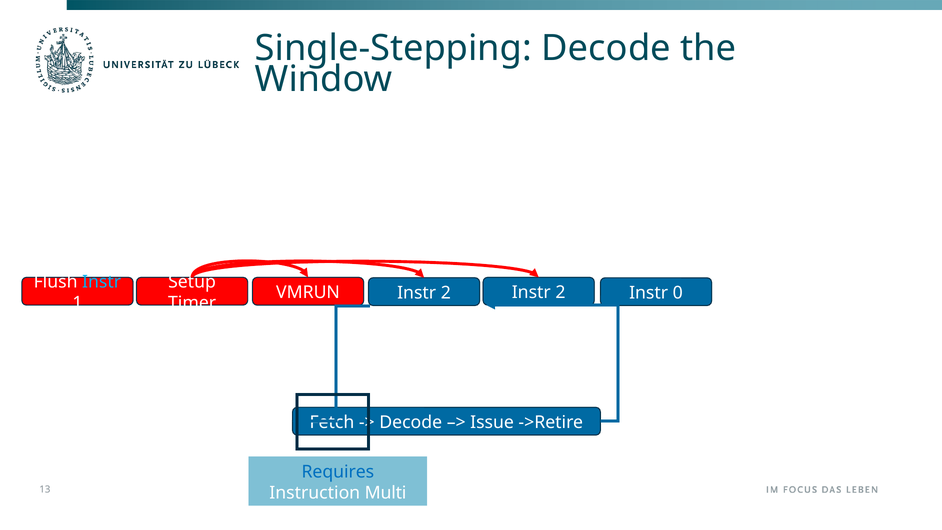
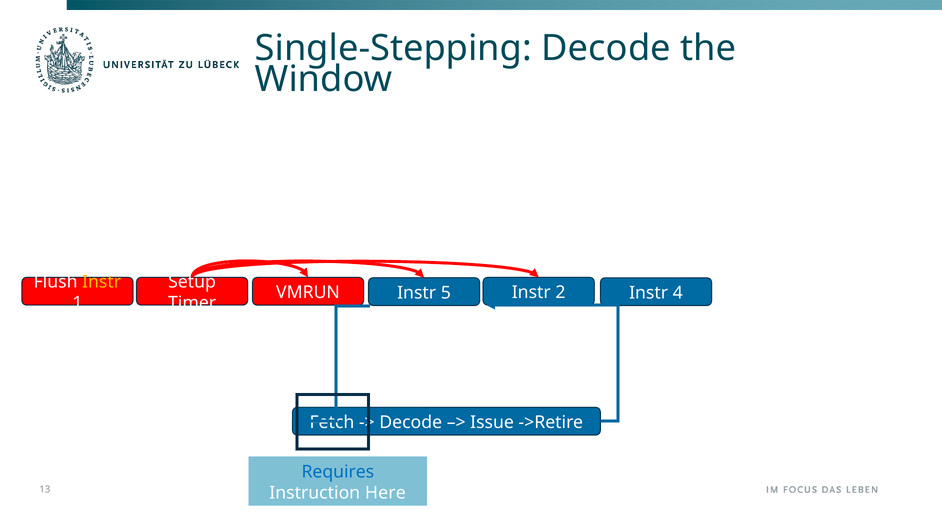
Instr colour: light blue -> yellow (102, 282)
2: 2 -> 5 (446, 293)
0: 0 -> 4 (678, 293)
Multi: Multi -> Here (385, 493)
